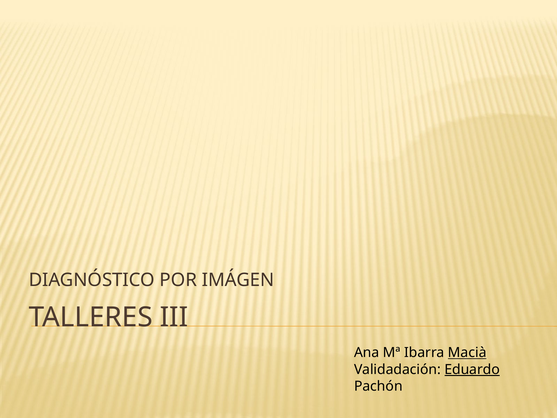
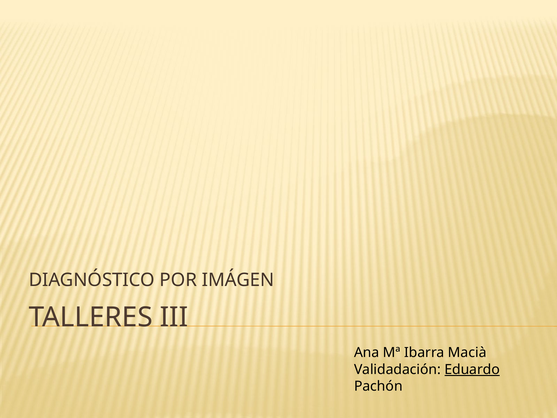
Macià underline: present -> none (467, 353)
